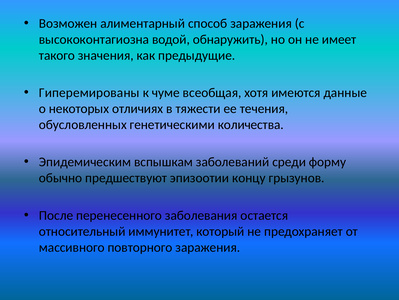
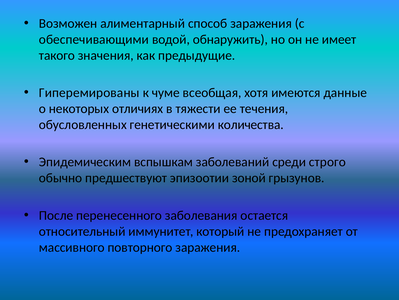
высококонтагиозна: высококонтагиозна -> обеспечивающими (94, 39)
форму: форму -> строго (327, 162)
концу: концу -> зоной (249, 178)
